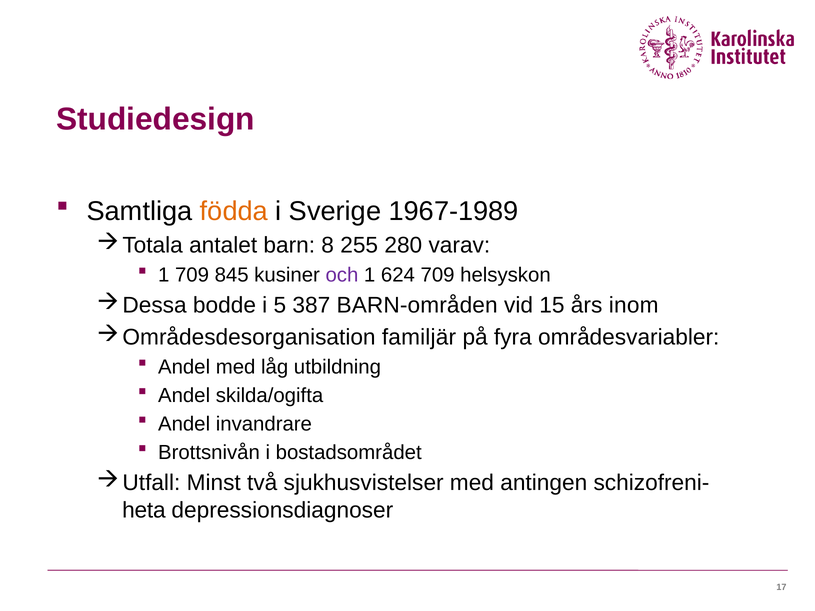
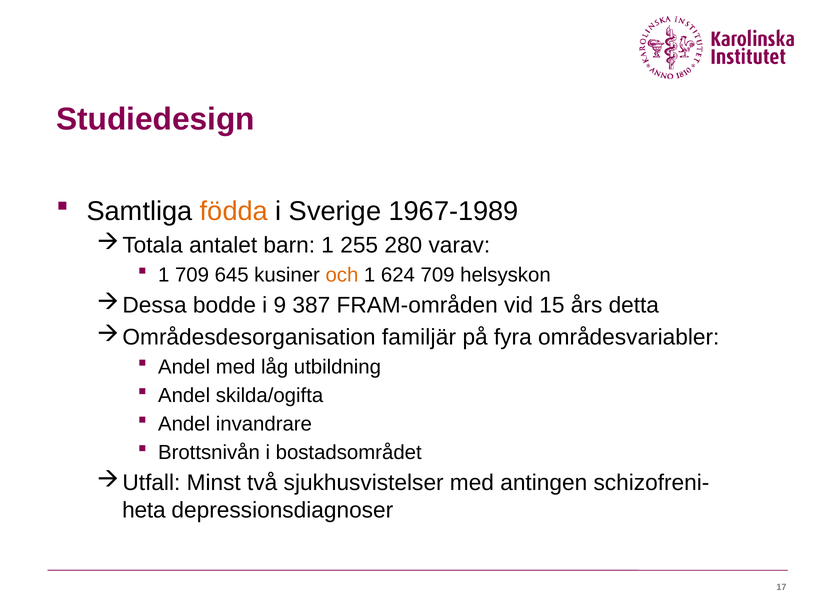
barn 8: 8 -> 1 (328, 245)
845: 845 -> 645 (232, 275)
och colour: purple -> orange (342, 275)
5: 5 -> 9 (280, 306)
BARN-områden: BARN-områden -> FRAM-områden (417, 306)
inom: inom -> detta (634, 306)
